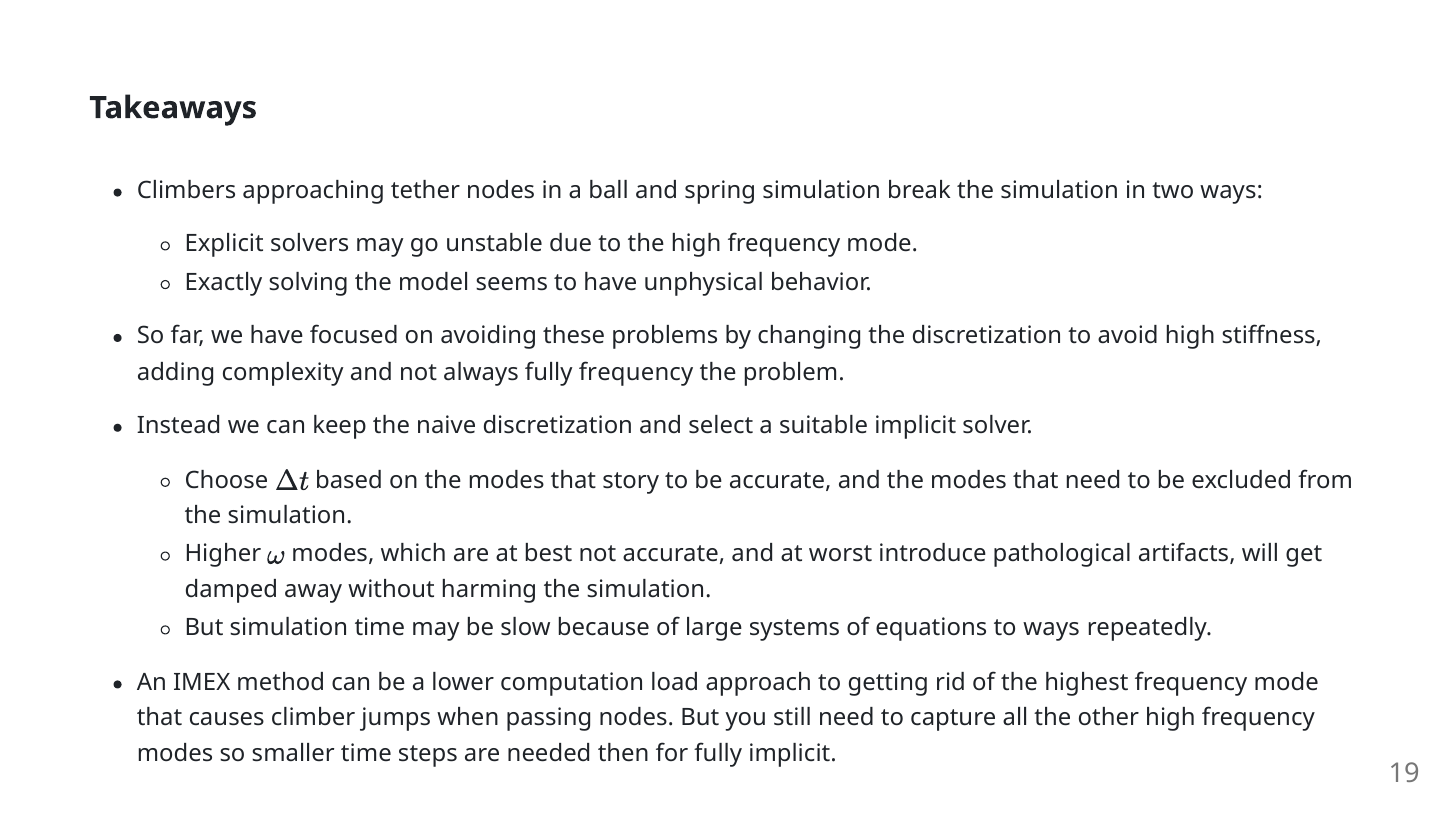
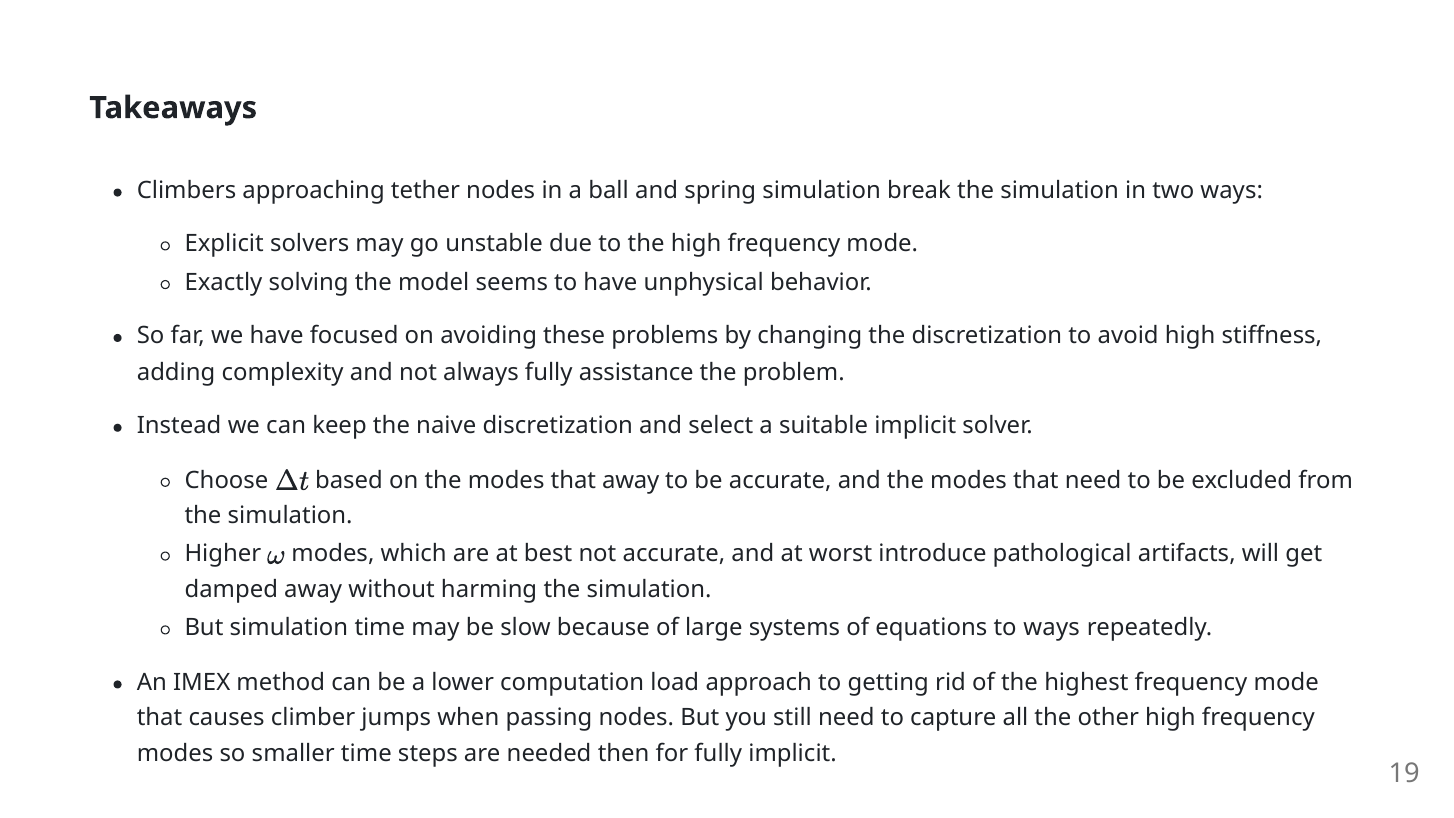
fully frequency: frequency -> assistance (636, 372)
that story: story -> away (631, 480)
